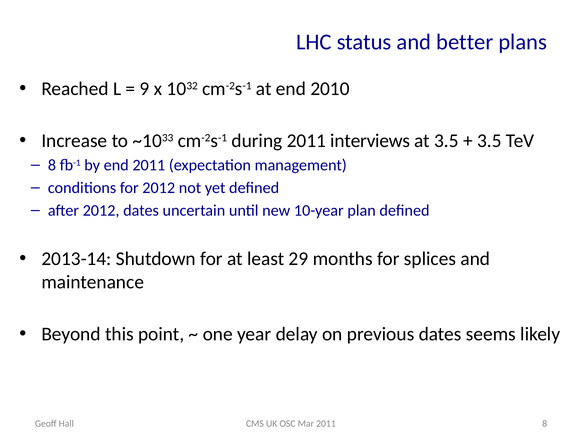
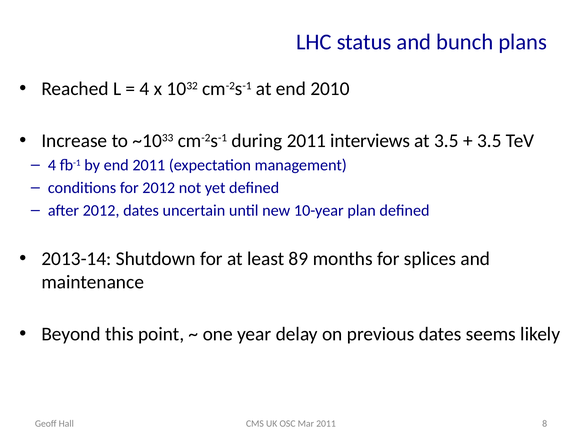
better: better -> bunch (465, 42)
9: 9 -> 4 (145, 89)
8: 8 -> 4 (52, 165)
29: 29 -> 89 (298, 258)
